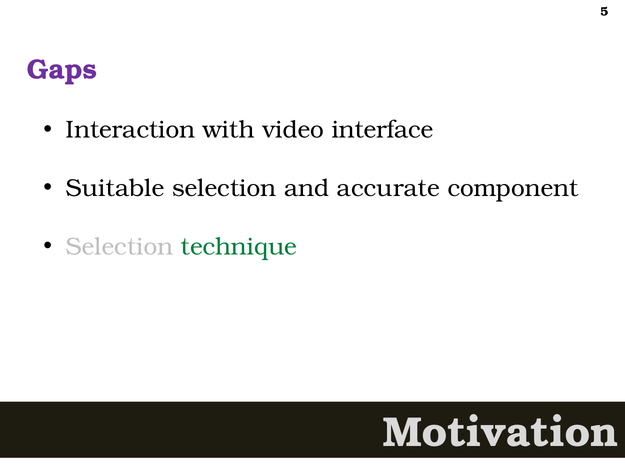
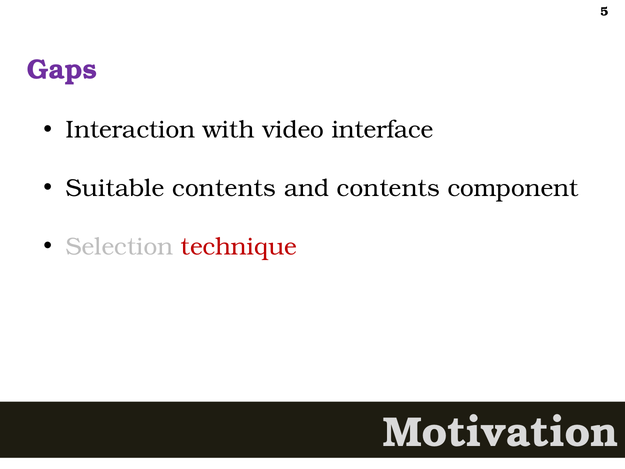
Suitable selection: selection -> contents (224, 188)
and accurate: accurate -> contents (388, 188)
technique colour: green -> red (239, 247)
